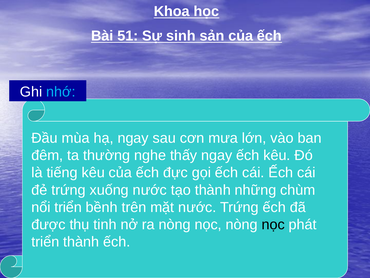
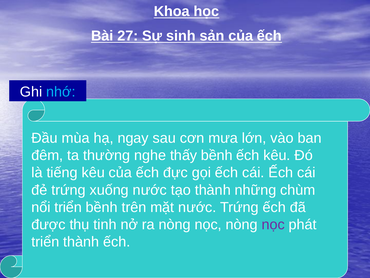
51: 51 -> 27 (128, 36)
thấy ngay: ngay -> bềnh (217, 155)
nọc colour: black -> purple (273, 224)
